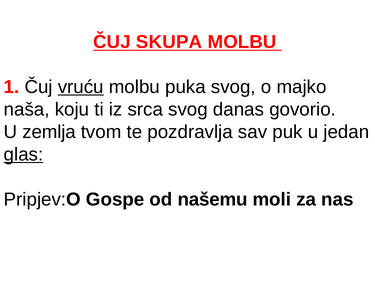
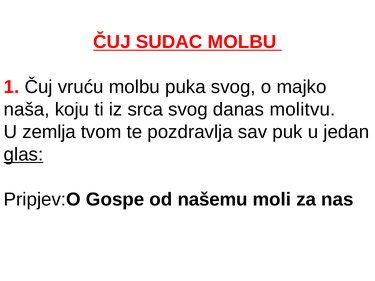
SKUPA: SKUPA -> SUDAC (169, 42)
vruću underline: present -> none (81, 87)
govorio: govorio -> molitvu (302, 110)
